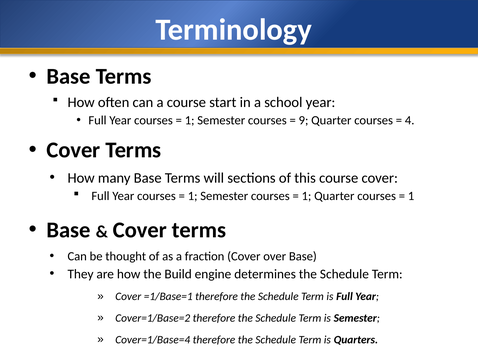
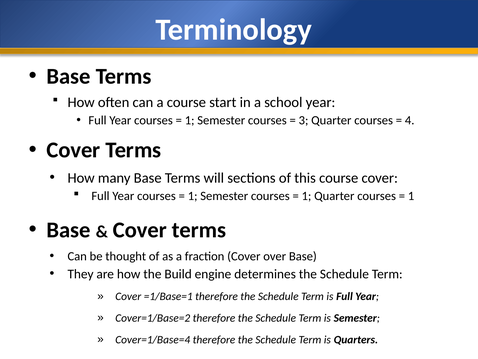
9: 9 -> 3 (304, 120)
